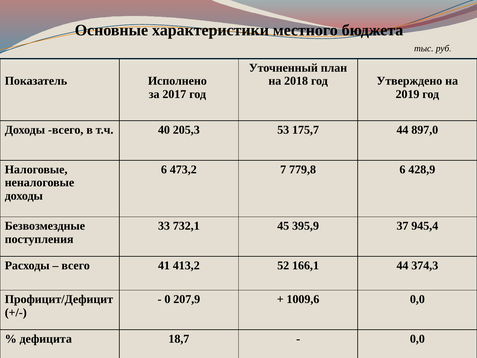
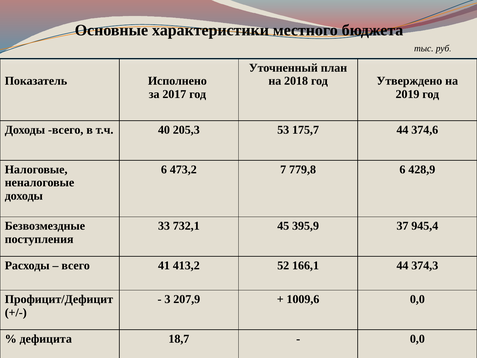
897,0: 897,0 -> 374,6 (425, 130)
0: 0 -> 3 (167, 299)
